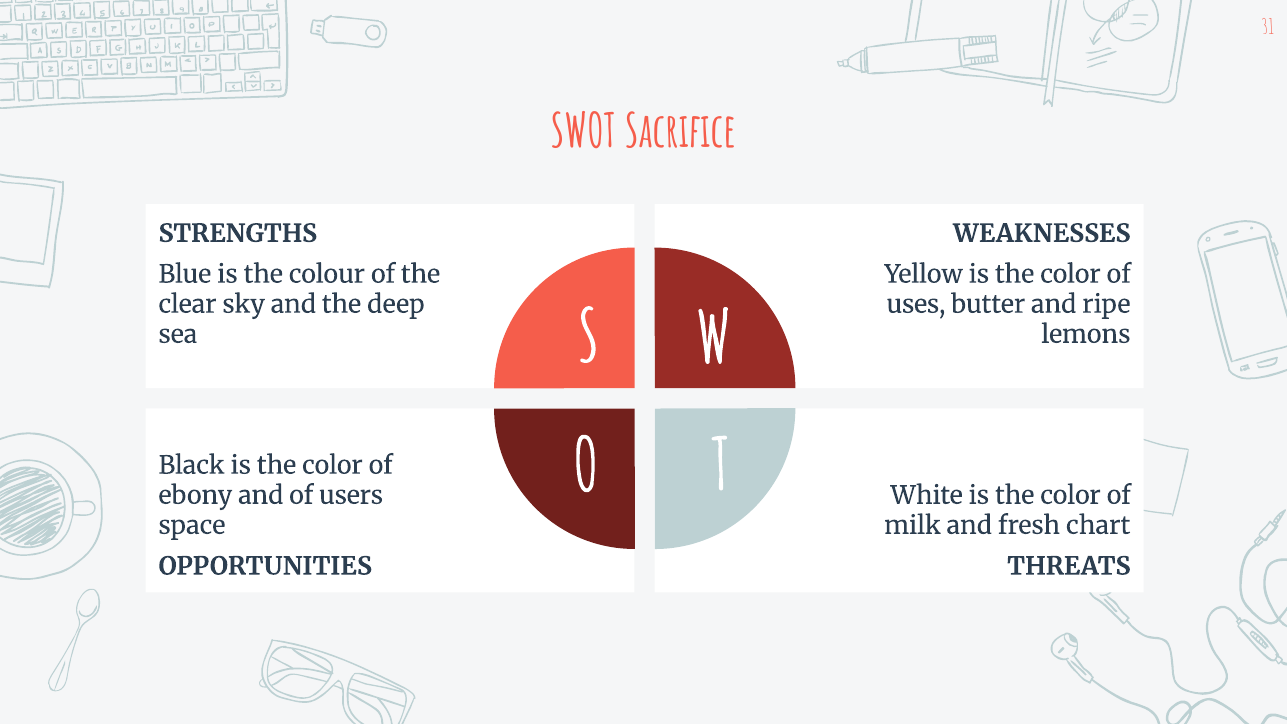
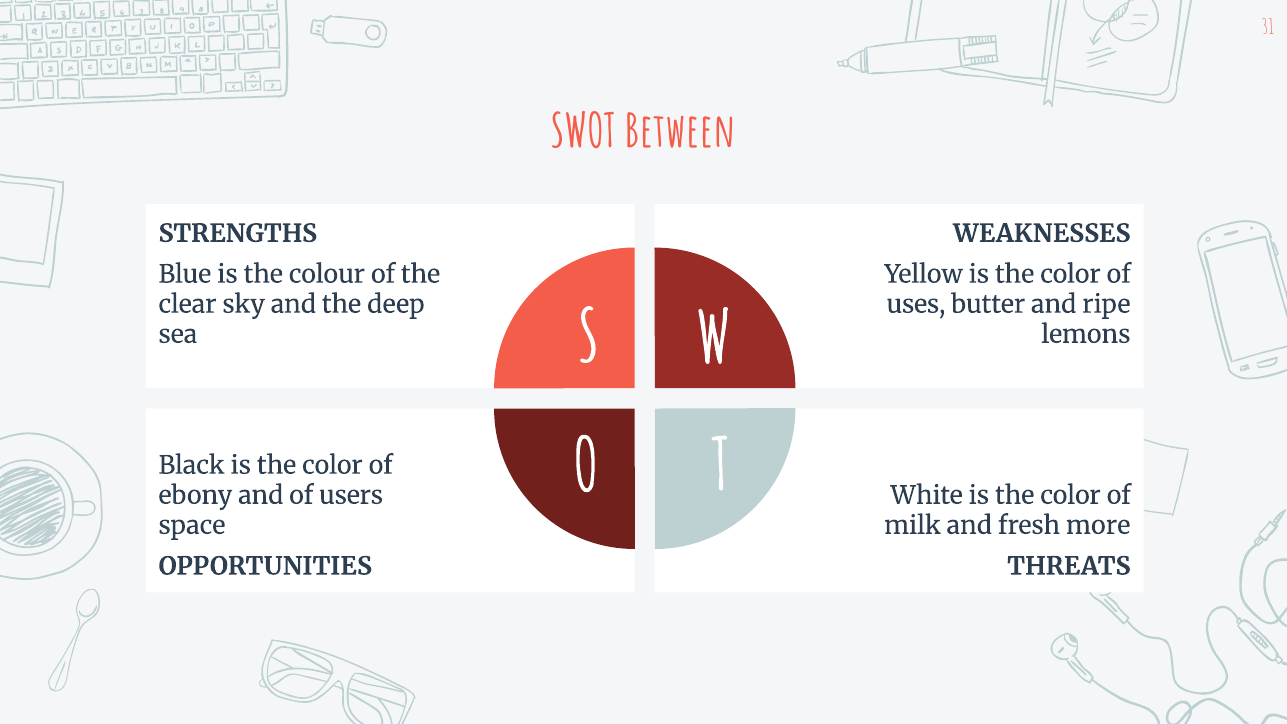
Sacrifice: Sacrifice -> Between (680, 132)
chart: chart -> more (1098, 526)
